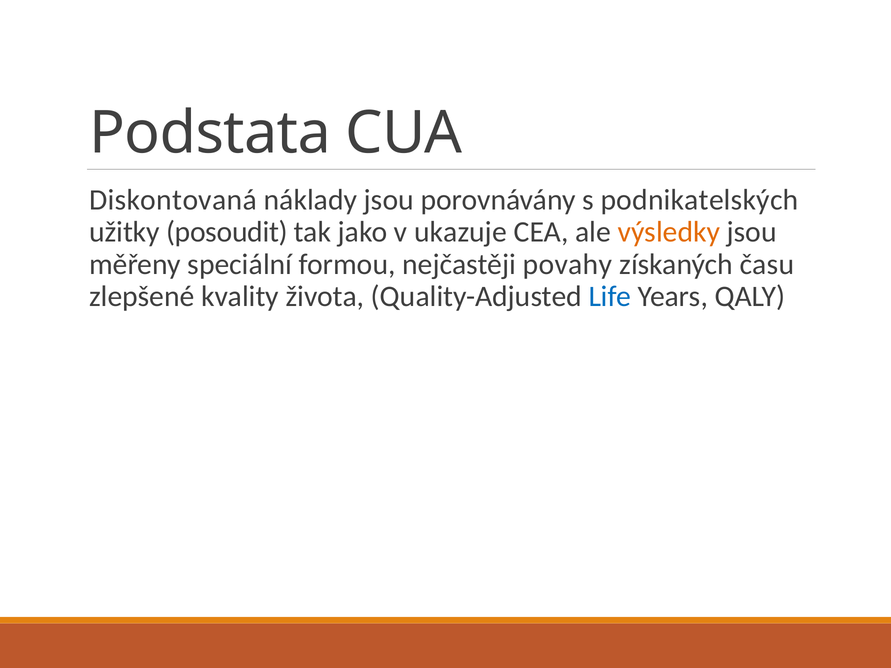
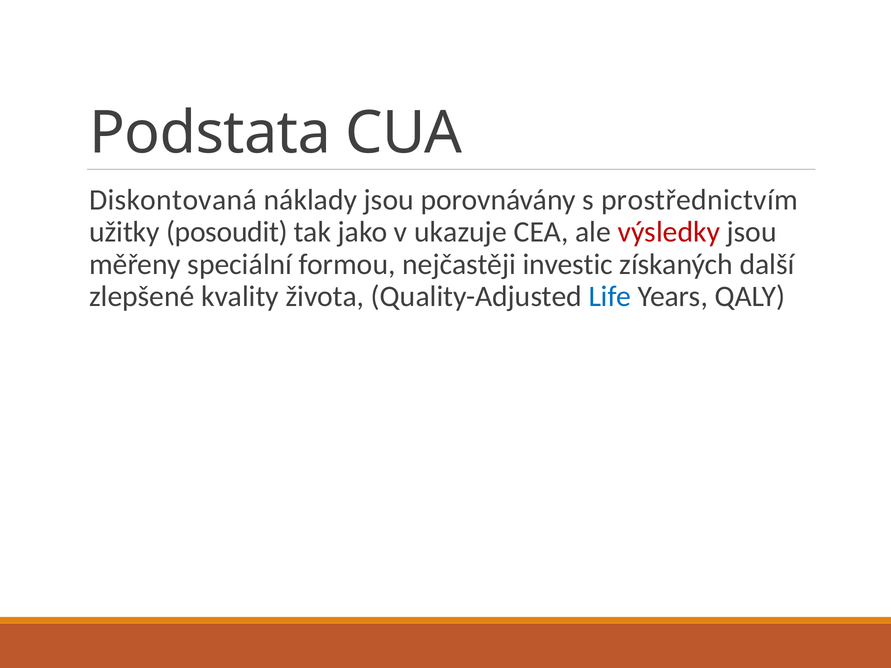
podnikatelských: podnikatelských -> prostřednictvím (699, 200)
výsledky colour: orange -> red (669, 232)
povahy: povahy -> investic (568, 264)
času: času -> další (767, 264)
